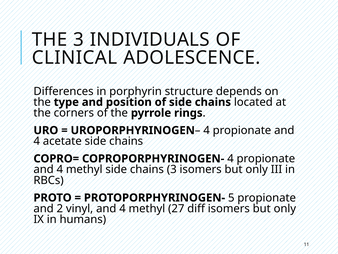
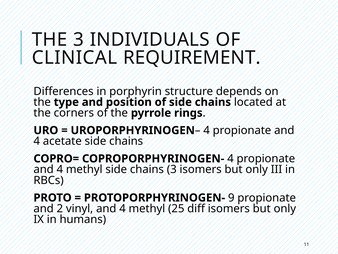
ADOLESCENCE: ADOLESCENCE -> REQUIREMENT (192, 58)
5: 5 -> 9 (231, 197)
27: 27 -> 25 (176, 208)
